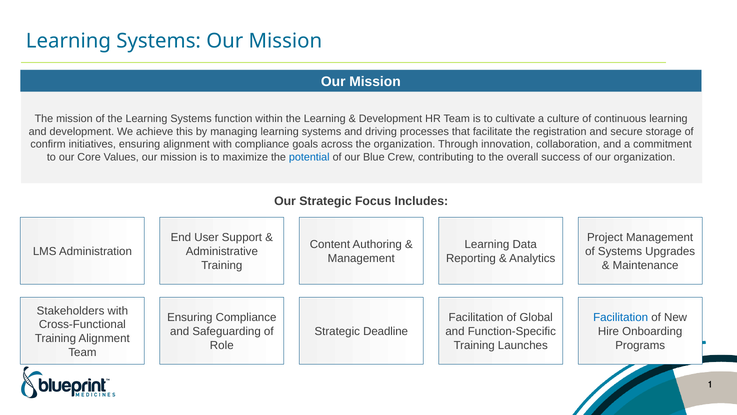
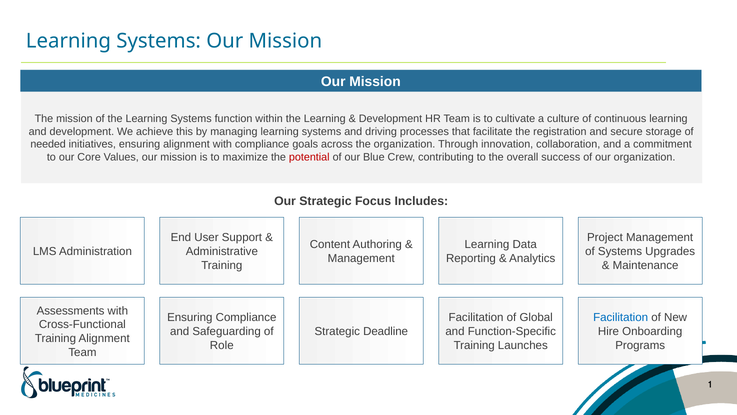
confirm: confirm -> needed (48, 144)
potential colour: blue -> red (309, 157)
Stakeholders: Stakeholders -> Assessments (71, 310)
